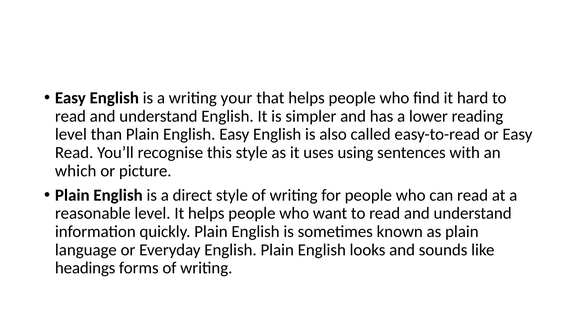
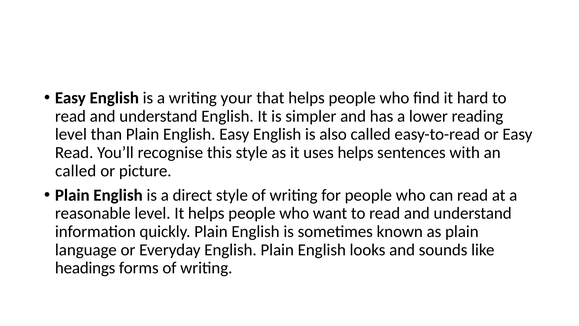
uses using: using -> helps (356, 152)
which: which -> called (76, 171)
